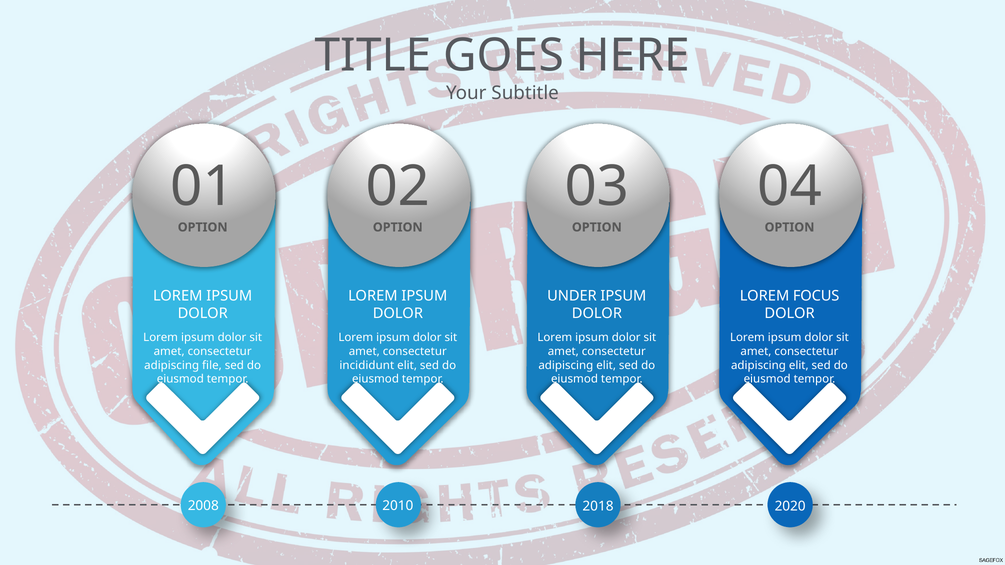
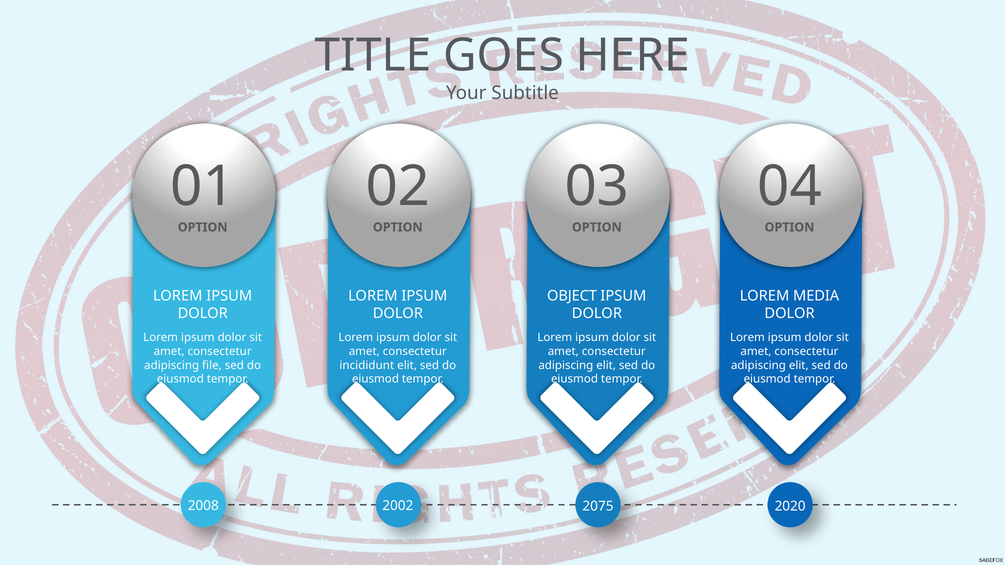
UNDER: UNDER -> OBJECT (572, 296)
FOCUS: FOCUS -> MEDIA (816, 296)
2010: 2010 -> 2002 (398, 506)
2018: 2018 -> 2075 (598, 507)
